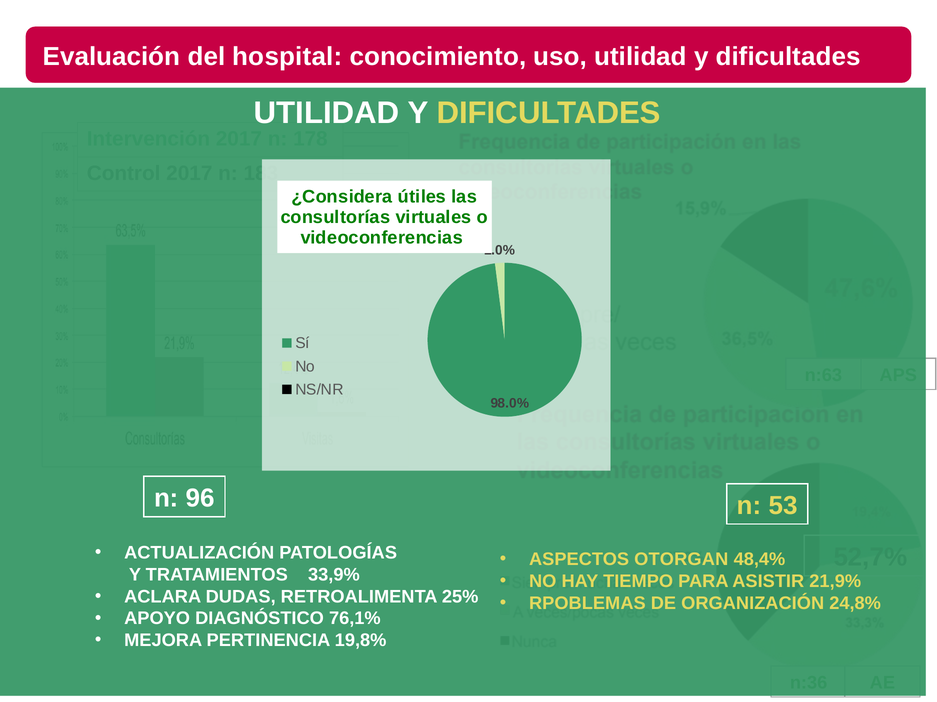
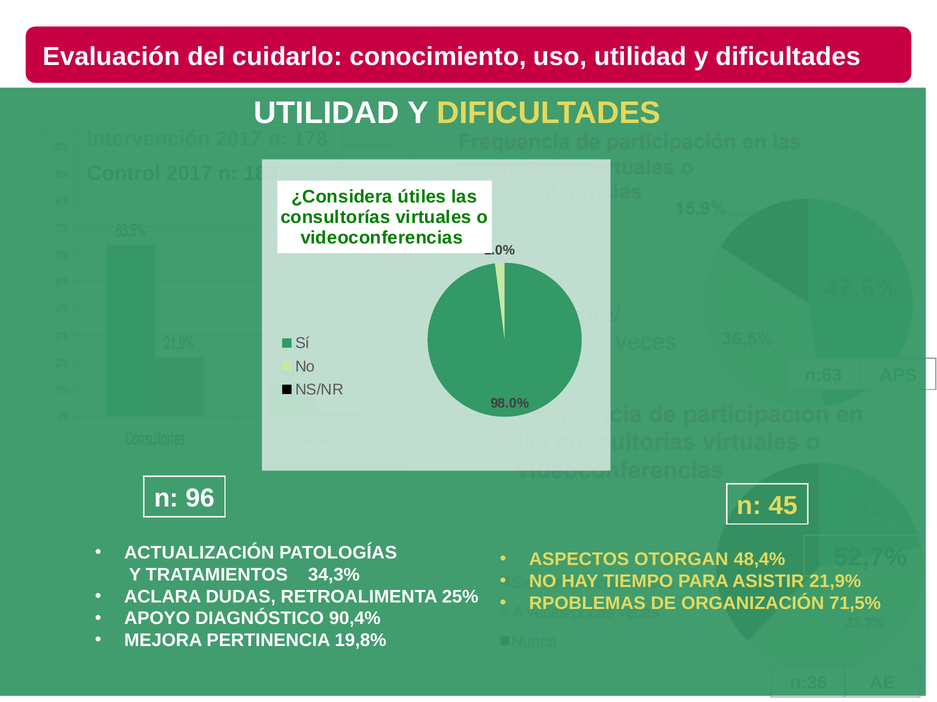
hospital: hospital -> cuidarlo (287, 57)
53: 53 -> 45 (783, 506)
33,9%: 33,9% -> 34,3% (334, 575)
24,8%: 24,8% -> 71,5% (855, 604)
76,1%: 76,1% -> 90,4% (355, 619)
